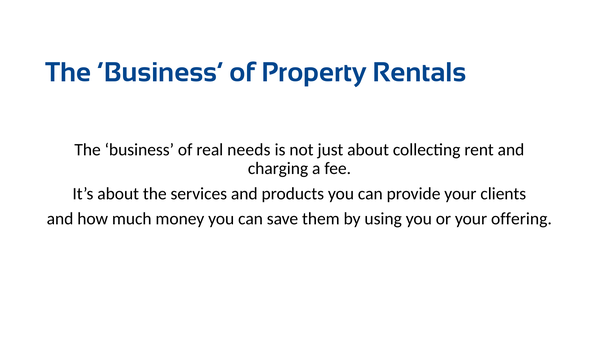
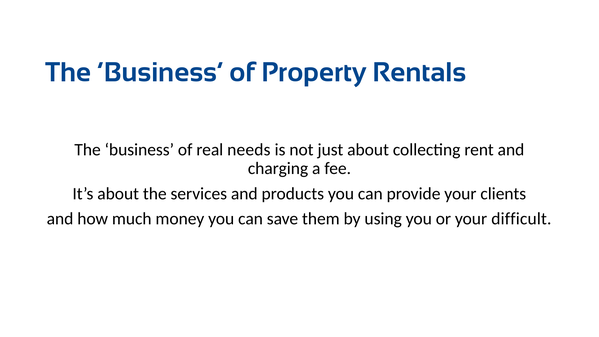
offering: offering -> difficult (521, 219)
